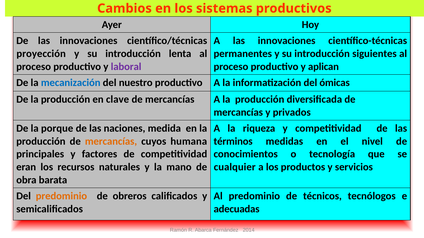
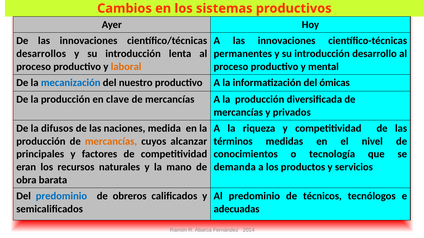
proyección: proyección -> desarrollos (41, 54)
siguientes: siguientes -> desarrollo (375, 54)
laboral colour: purple -> orange (126, 67)
aplican: aplican -> mental (323, 67)
porque: porque -> difusos (57, 129)
humana: humana -> alcanzar (189, 141)
cualquier: cualquier -> demanda (235, 167)
predominio colour: orange -> blue (61, 196)
